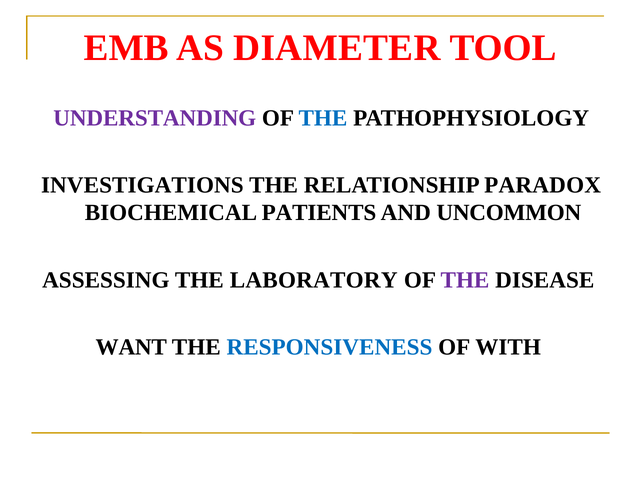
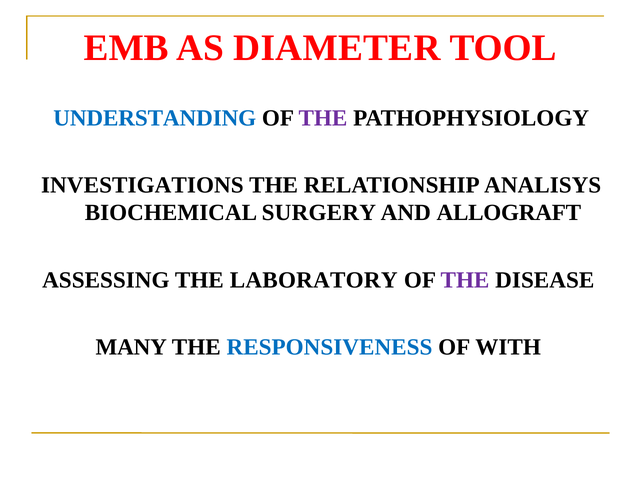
UNDERSTANDING colour: purple -> blue (155, 118)
THE colour: blue -> purple (323, 118)
PARADOX: PARADOX -> ANALISYS (543, 185)
PATIENTS: PATIENTS -> SURGERY (319, 213)
UNCOMMON: UNCOMMON -> ALLOGRAFT (509, 213)
WANT: WANT -> MANY (131, 347)
